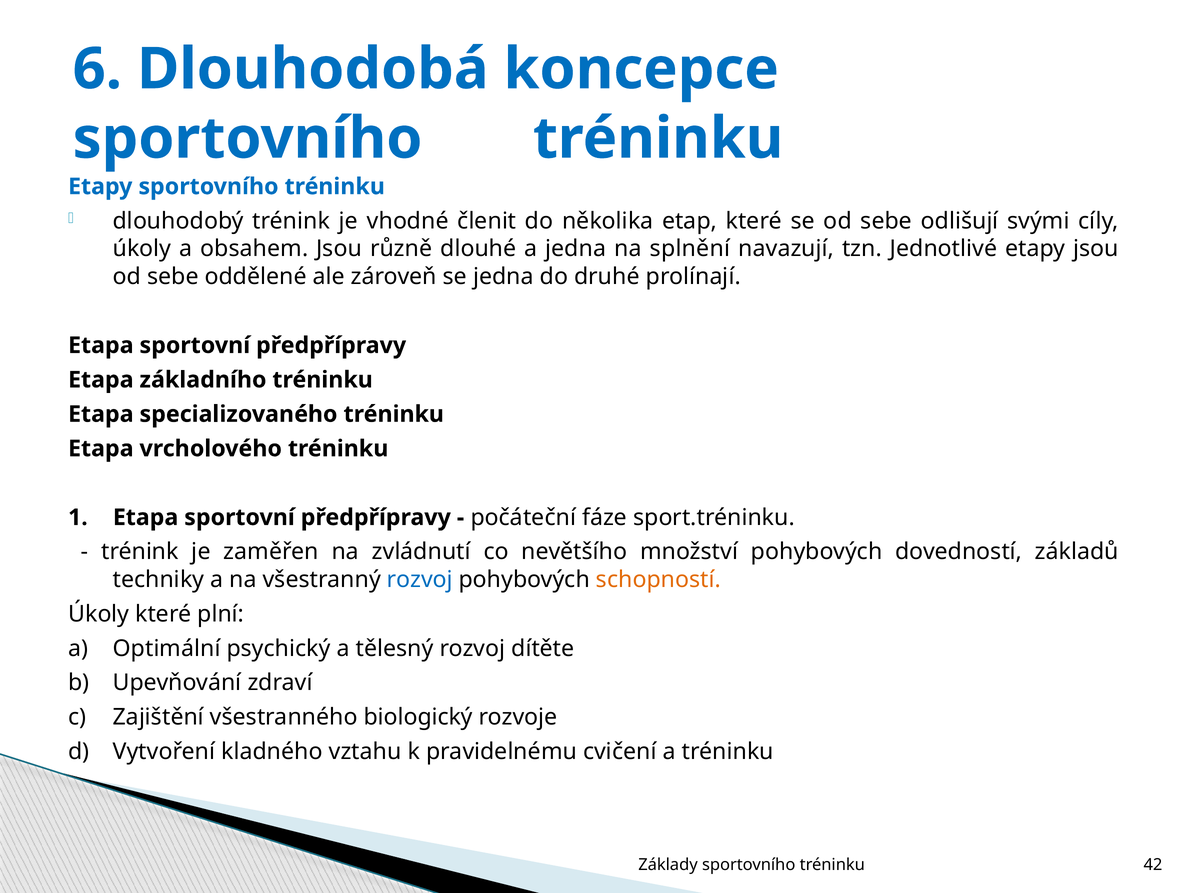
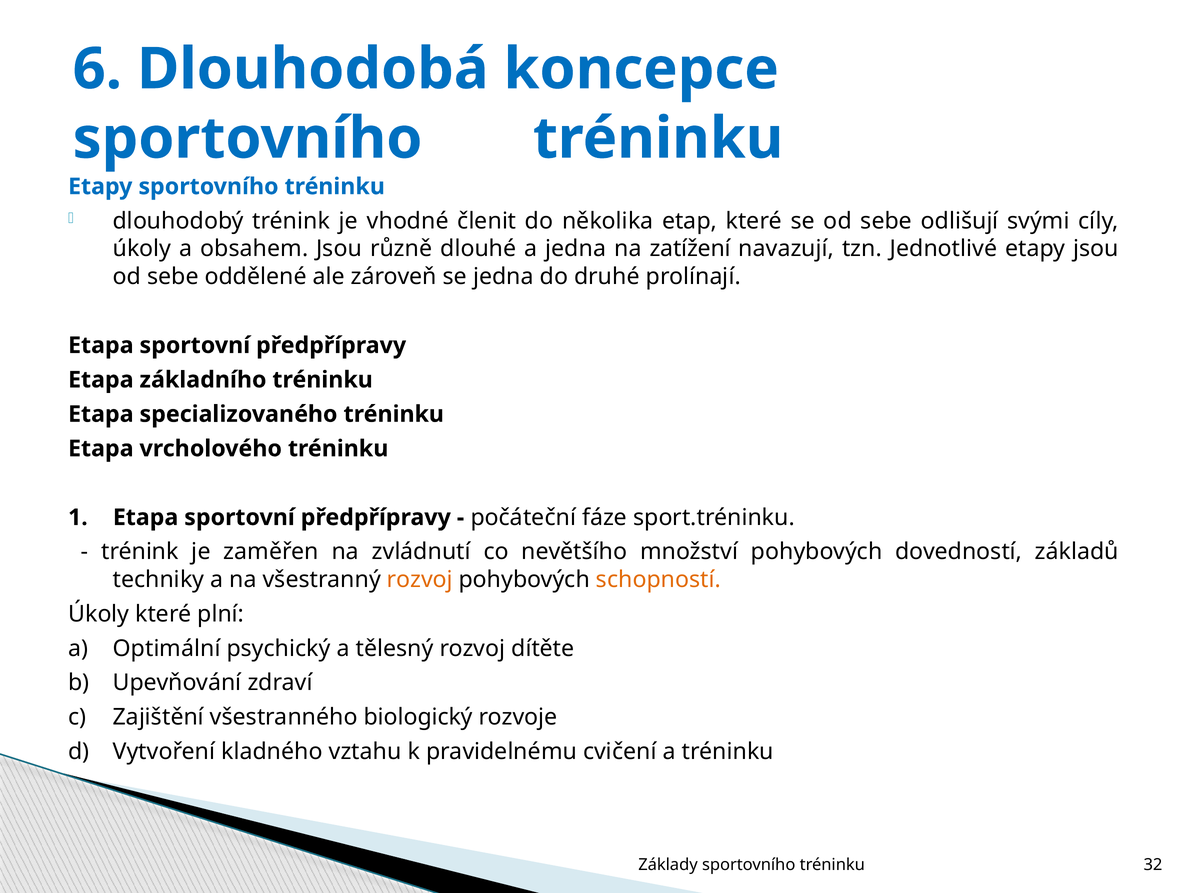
splnění: splnění -> zatížení (690, 249)
rozvoj colour: blue -> orange (420, 580)
42: 42 -> 32 (1153, 865)
